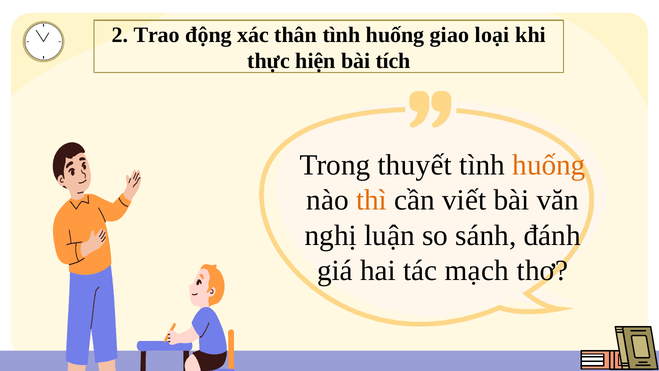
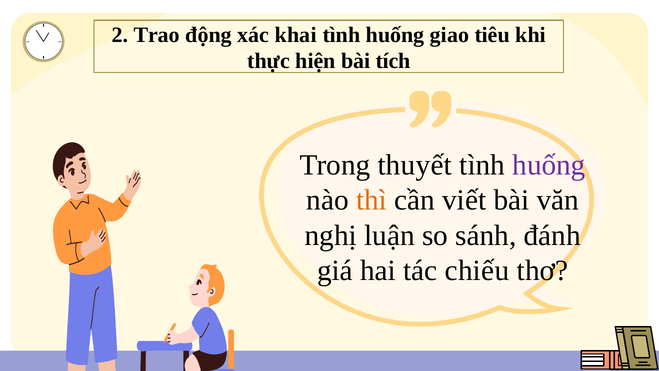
thân: thân -> khai (296, 35)
loại: loại -> tiêu (492, 35)
huống colour: orange -> purple (549, 165)
mạch: mạch -> chiếu (477, 270)
